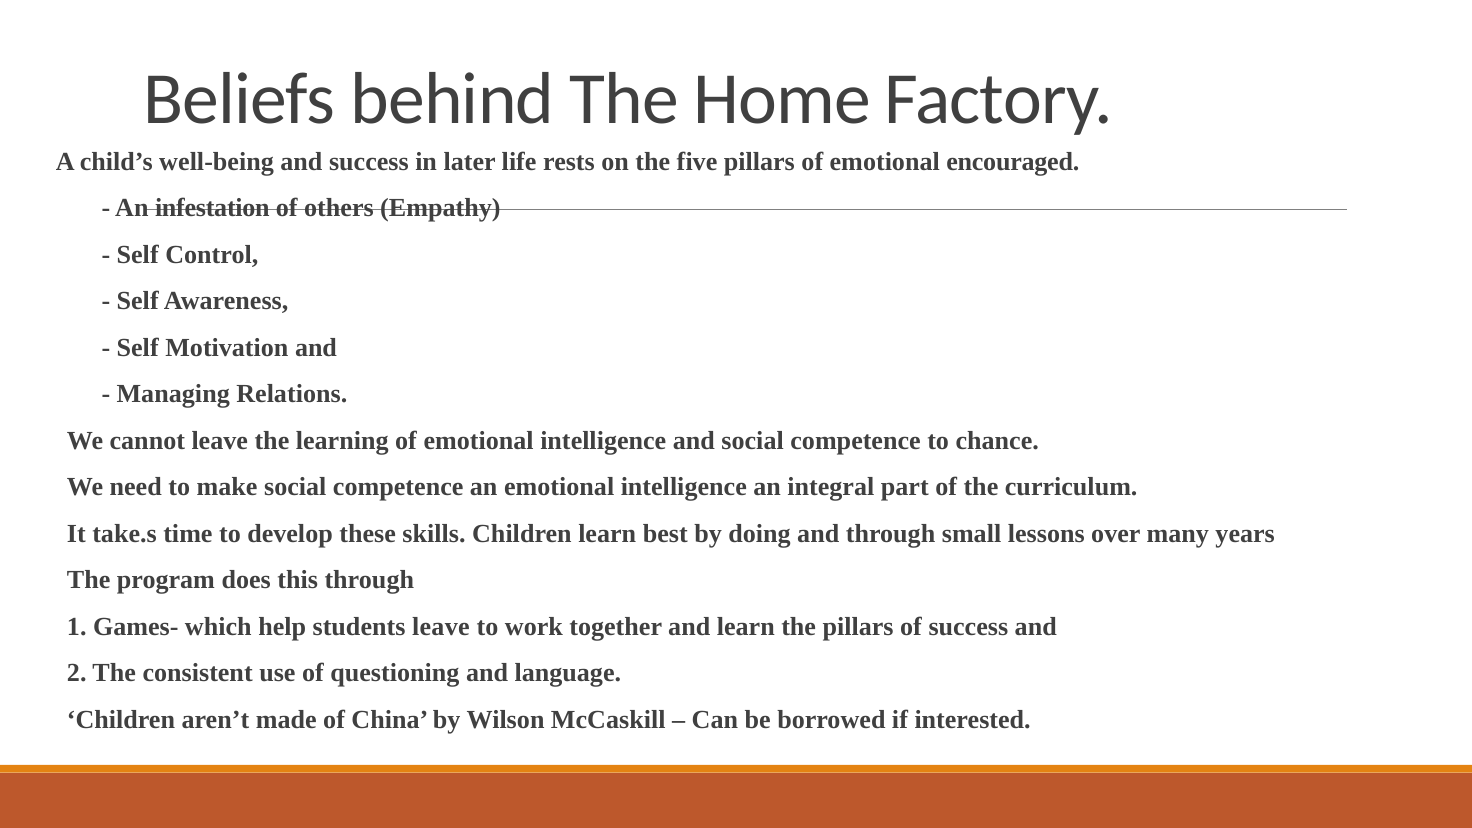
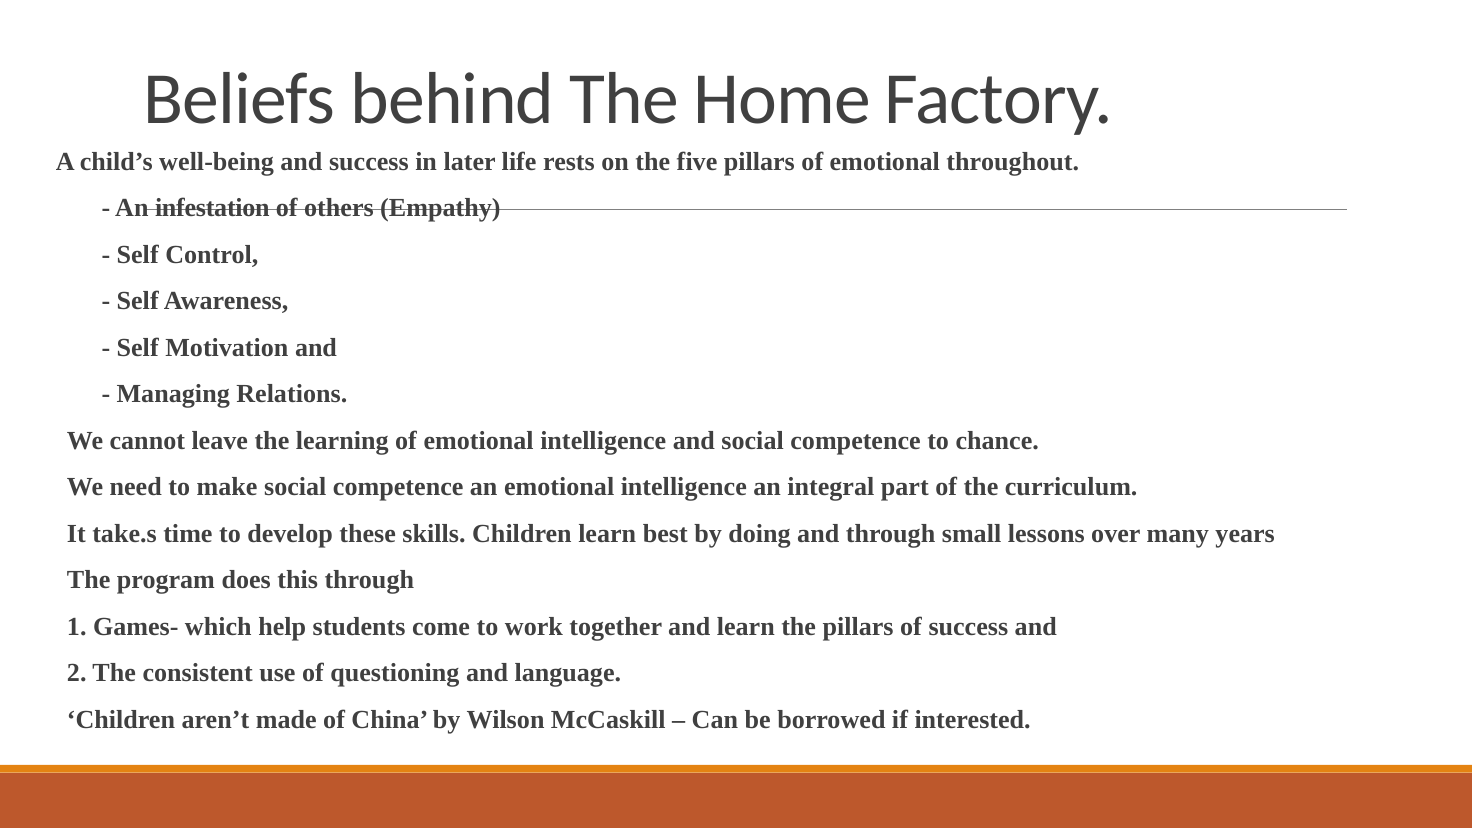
encouraged: encouraged -> throughout (1013, 161)
students leave: leave -> come (441, 626)
